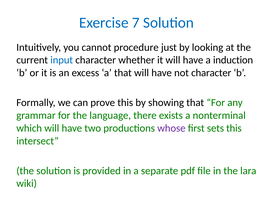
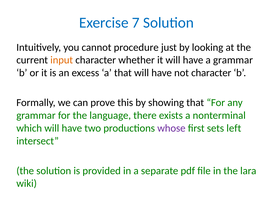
input colour: blue -> orange (62, 60)
a induction: induction -> grammar (233, 60)
sets this: this -> left (234, 128)
